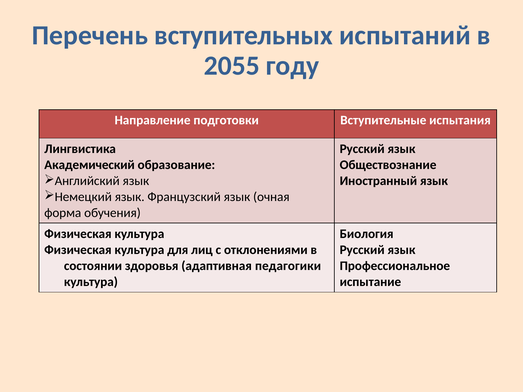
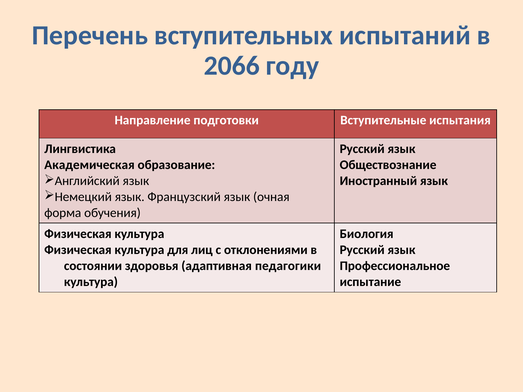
2055: 2055 -> 2066 (232, 66)
Академический: Академический -> Академическая (89, 165)
